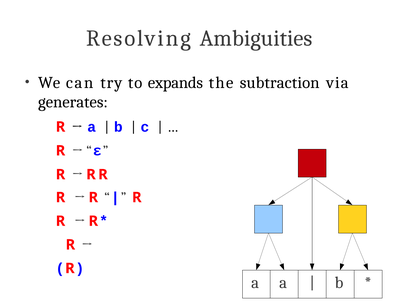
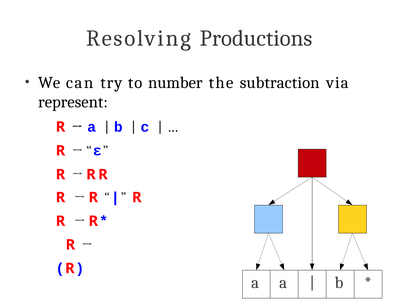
Ambiguities: Ambiguities -> Productions (256, 38)
expands: expands -> number (175, 83)
generates: generates -> represent (73, 102)
